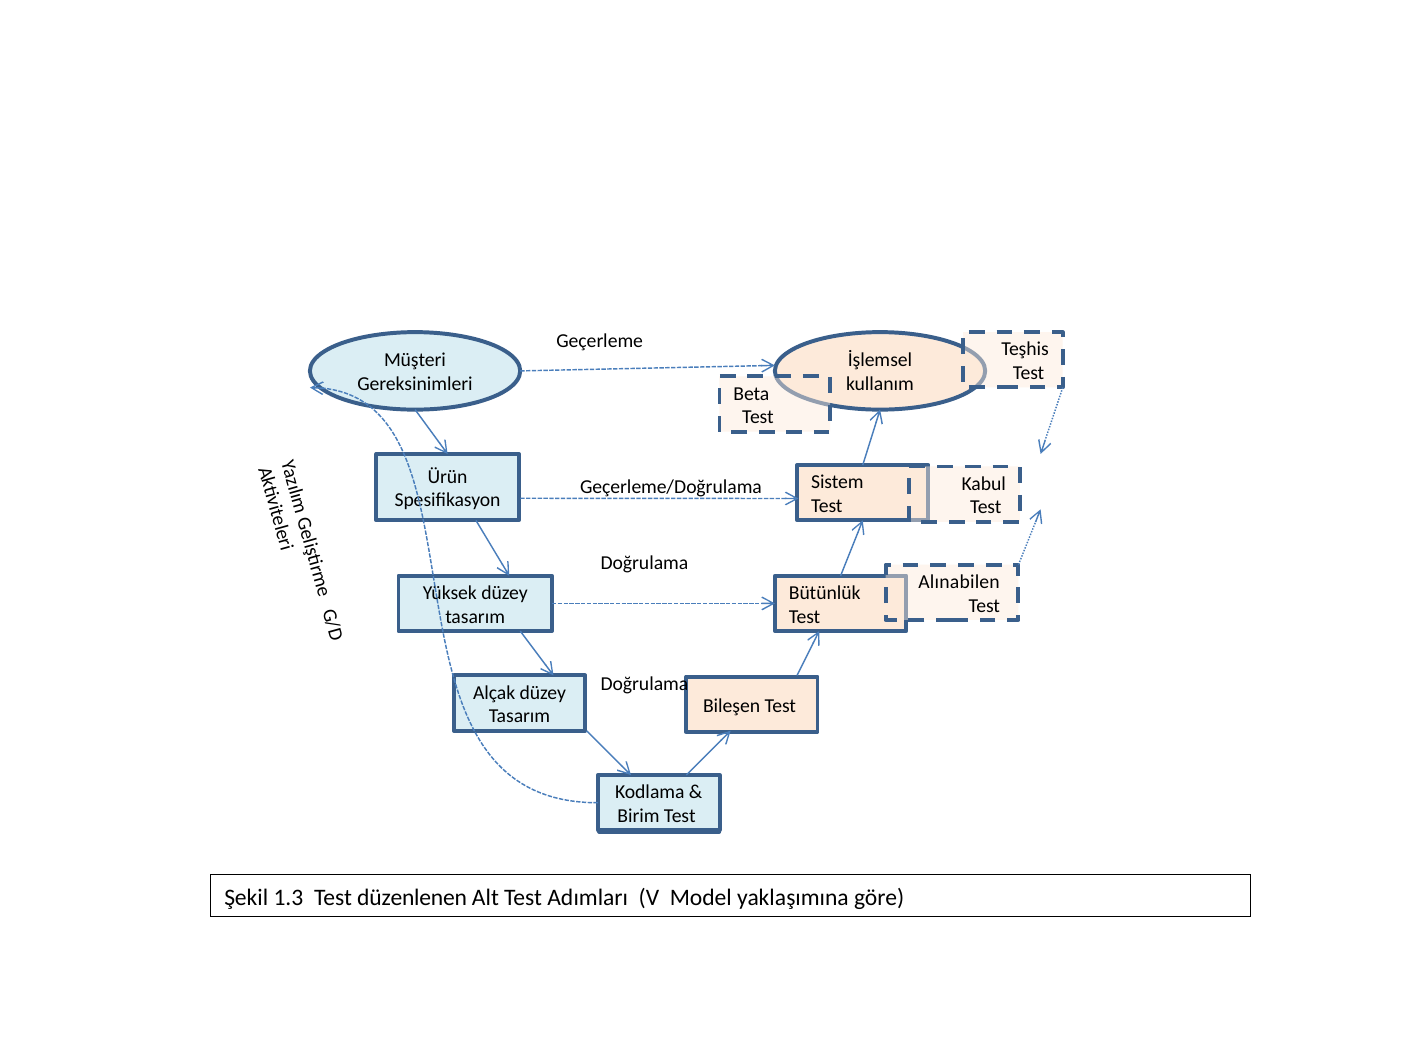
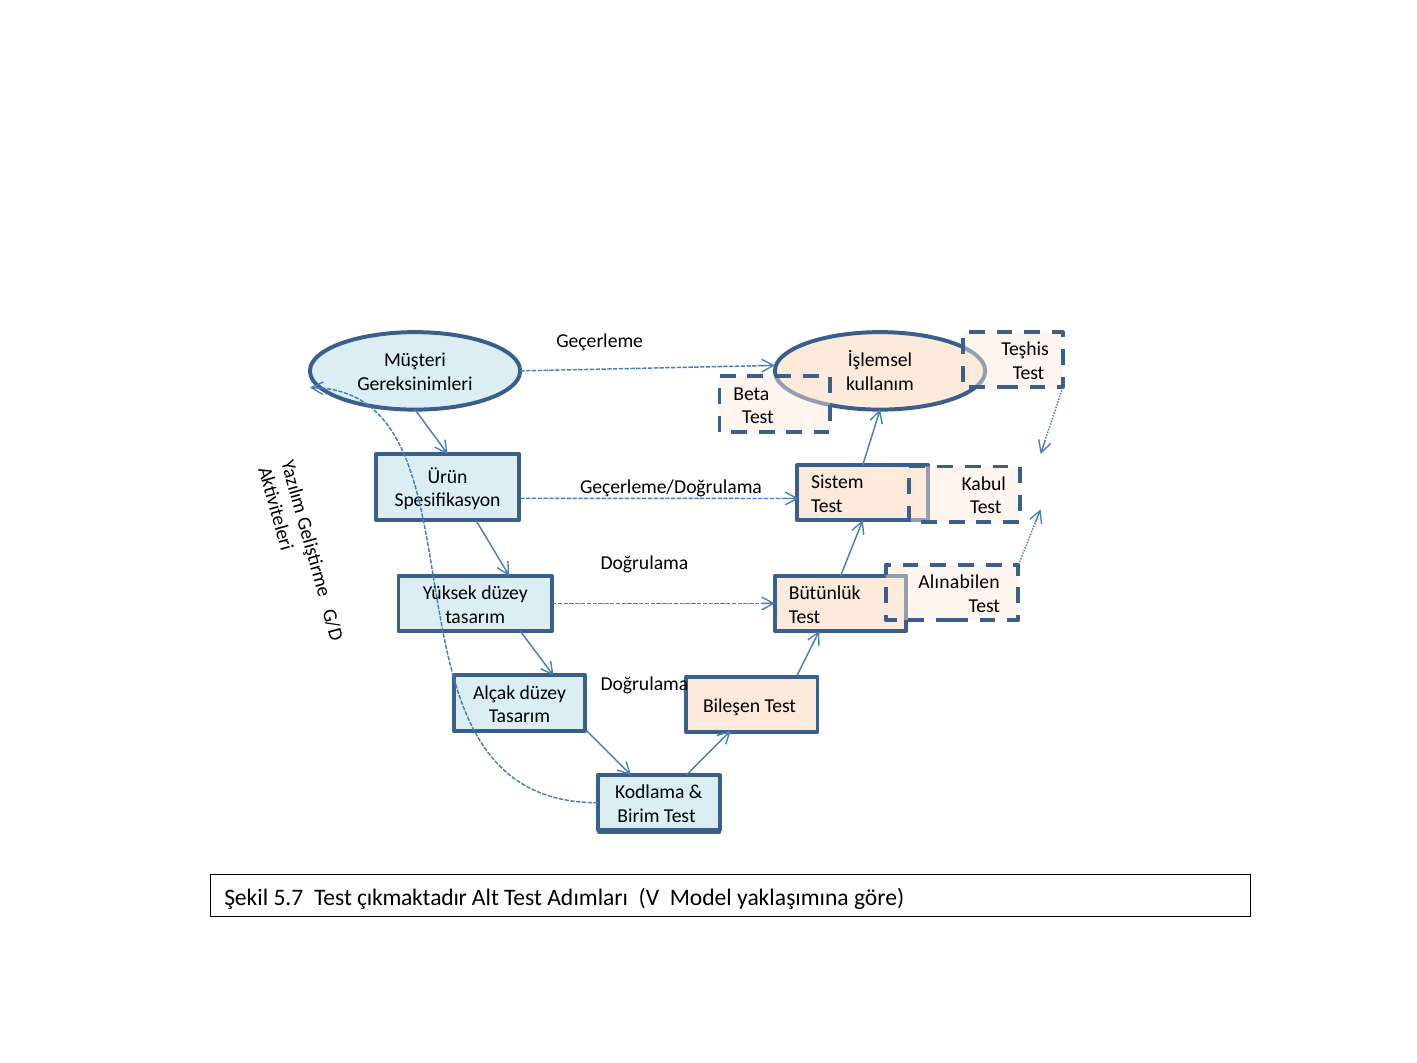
1.3: 1.3 -> 5.7 (288, 897)
düzenlenen: düzenlenen -> çıkmaktadır (412, 897)
